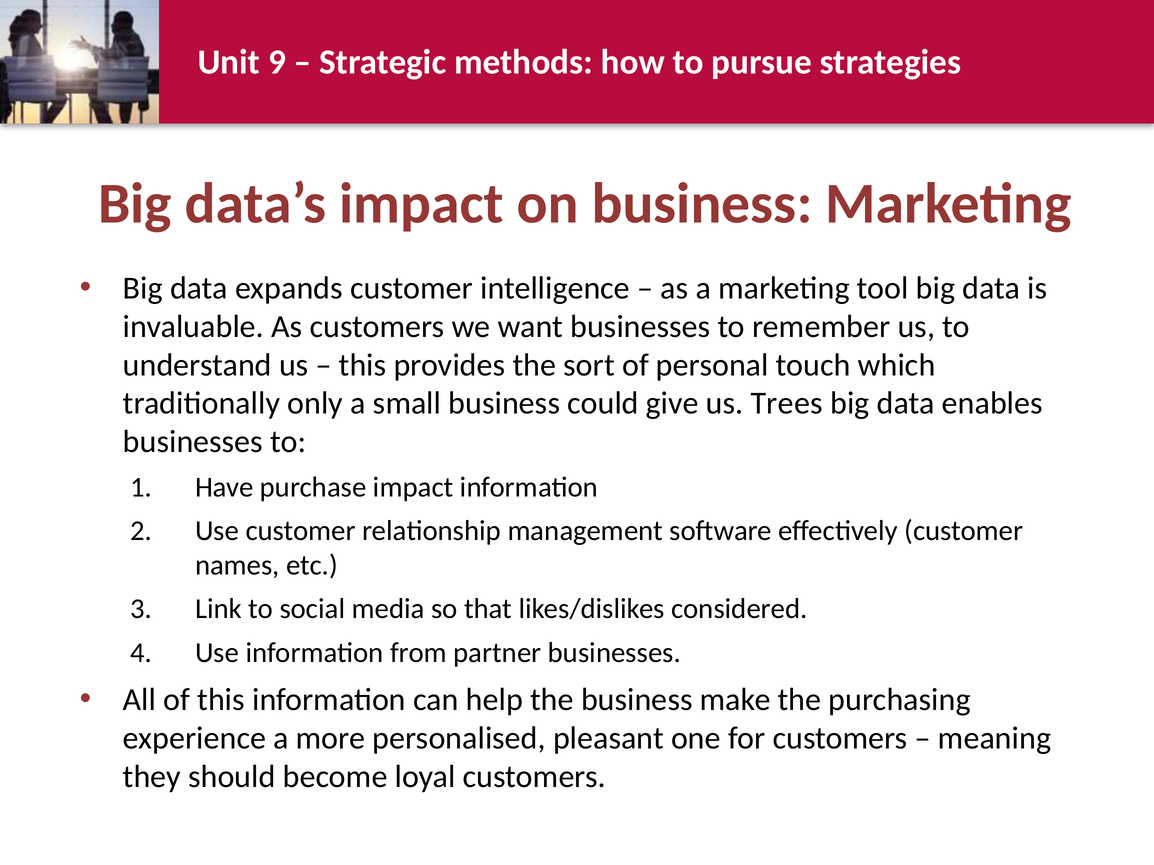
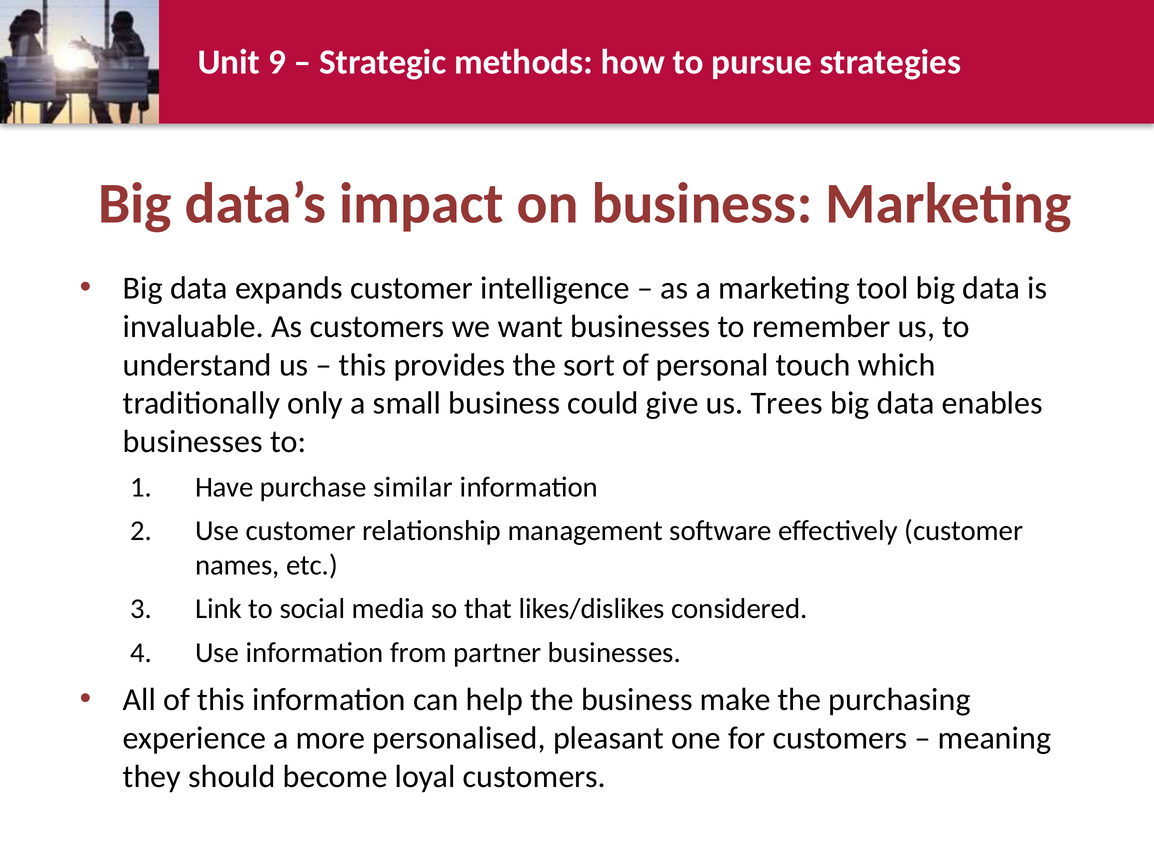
purchase impact: impact -> similar (413, 487)
